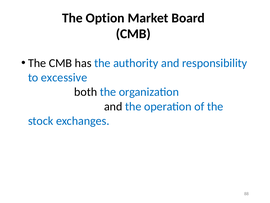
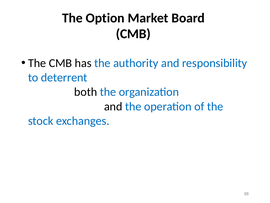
excessive: excessive -> deterrent (64, 77)
